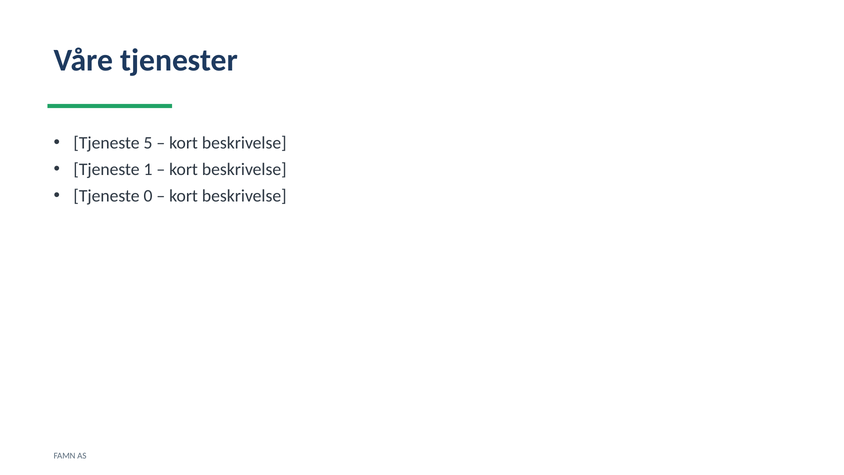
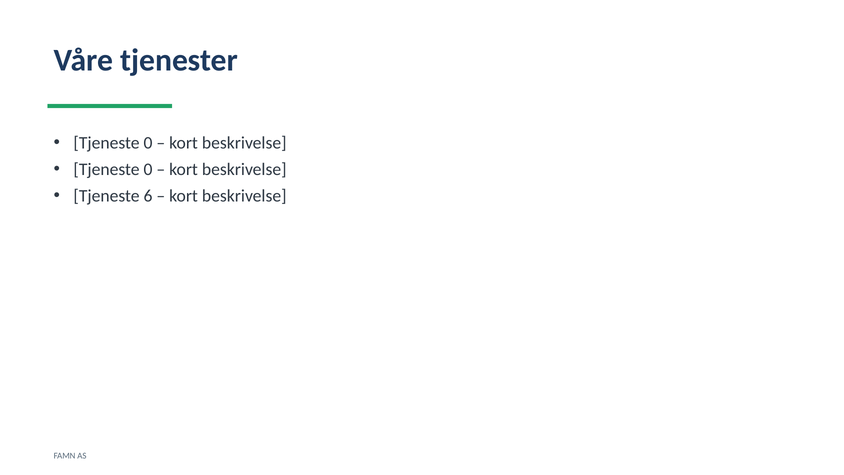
5: 5 -> 0 (148, 143)
1: 1 -> 0 (148, 169)
0: 0 -> 6 (148, 196)
